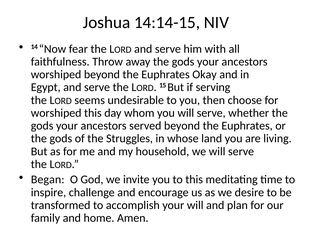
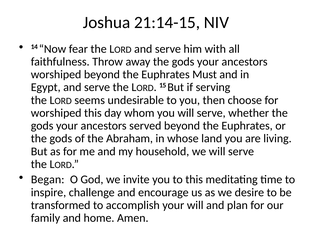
14:14-15: 14:14-15 -> 21:14-15 (167, 23)
Okay: Okay -> Must (205, 75)
Struggles: Struggles -> Abraham (130, 139)
